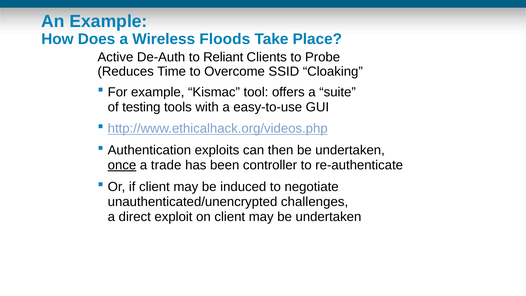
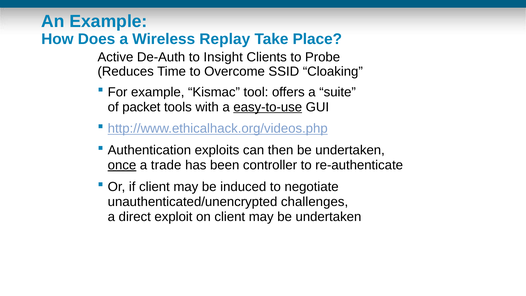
Floods: Floods -> Replay (225, 39)
Reliant: Reliant -> Insight (223, 57)
testing: testing -> packet (141, 107)
easy-to-use underline: none -> present (268, 107)
